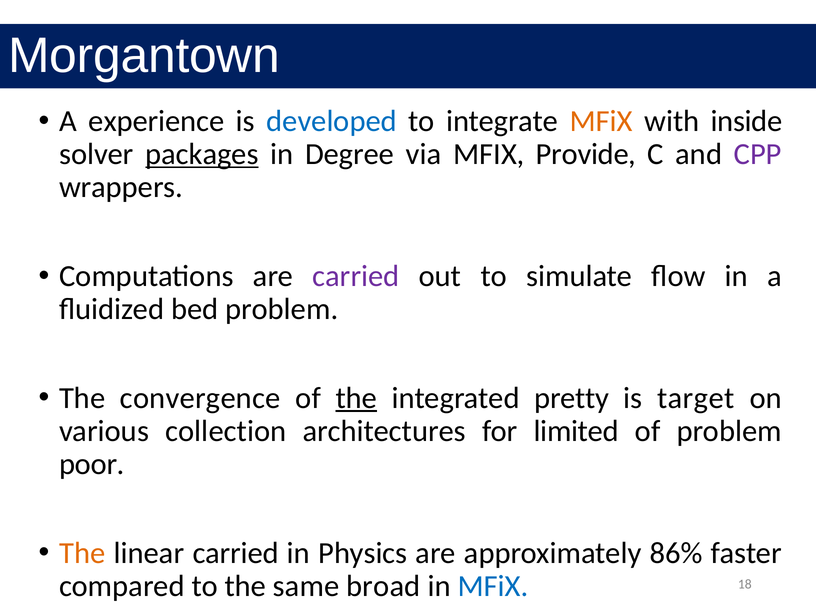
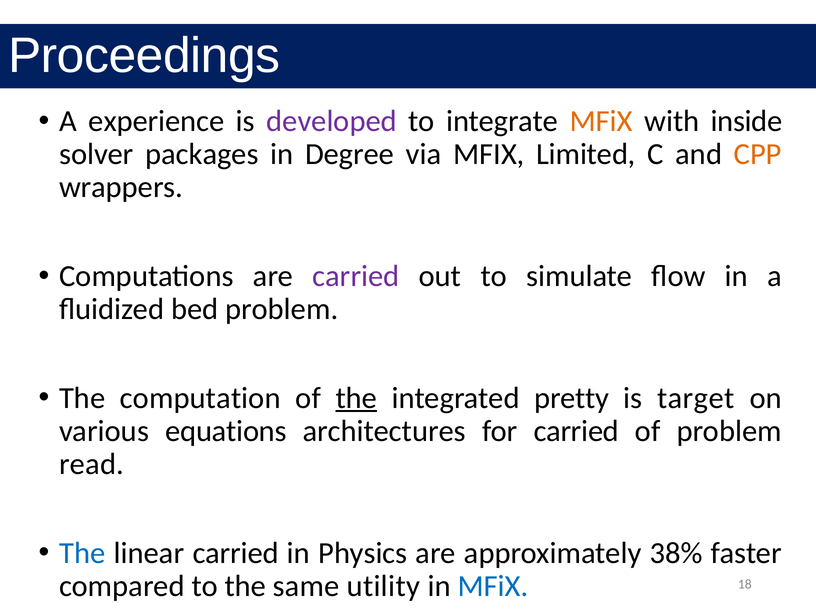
Morgantown: Morgantown -> Proceedings (144, 56)
developed colour: blue -> purple (332, 121)
packages underline: present -> none (202, 154)
Provide: Provide -> Limited (586, 154)
CPP colour: purple -> orange (758, 154)
convergence: convergence -> computation (200, 398)
collection: collection -> equations (226, 431)
for limited: limited -> carried (576, 431)
poor: poor -> read (92, 464)
The colour: orange -> blue (82, 553)
86%: 86% -> 38% (676, 553)
broad: broad -> utility (383, 586)
